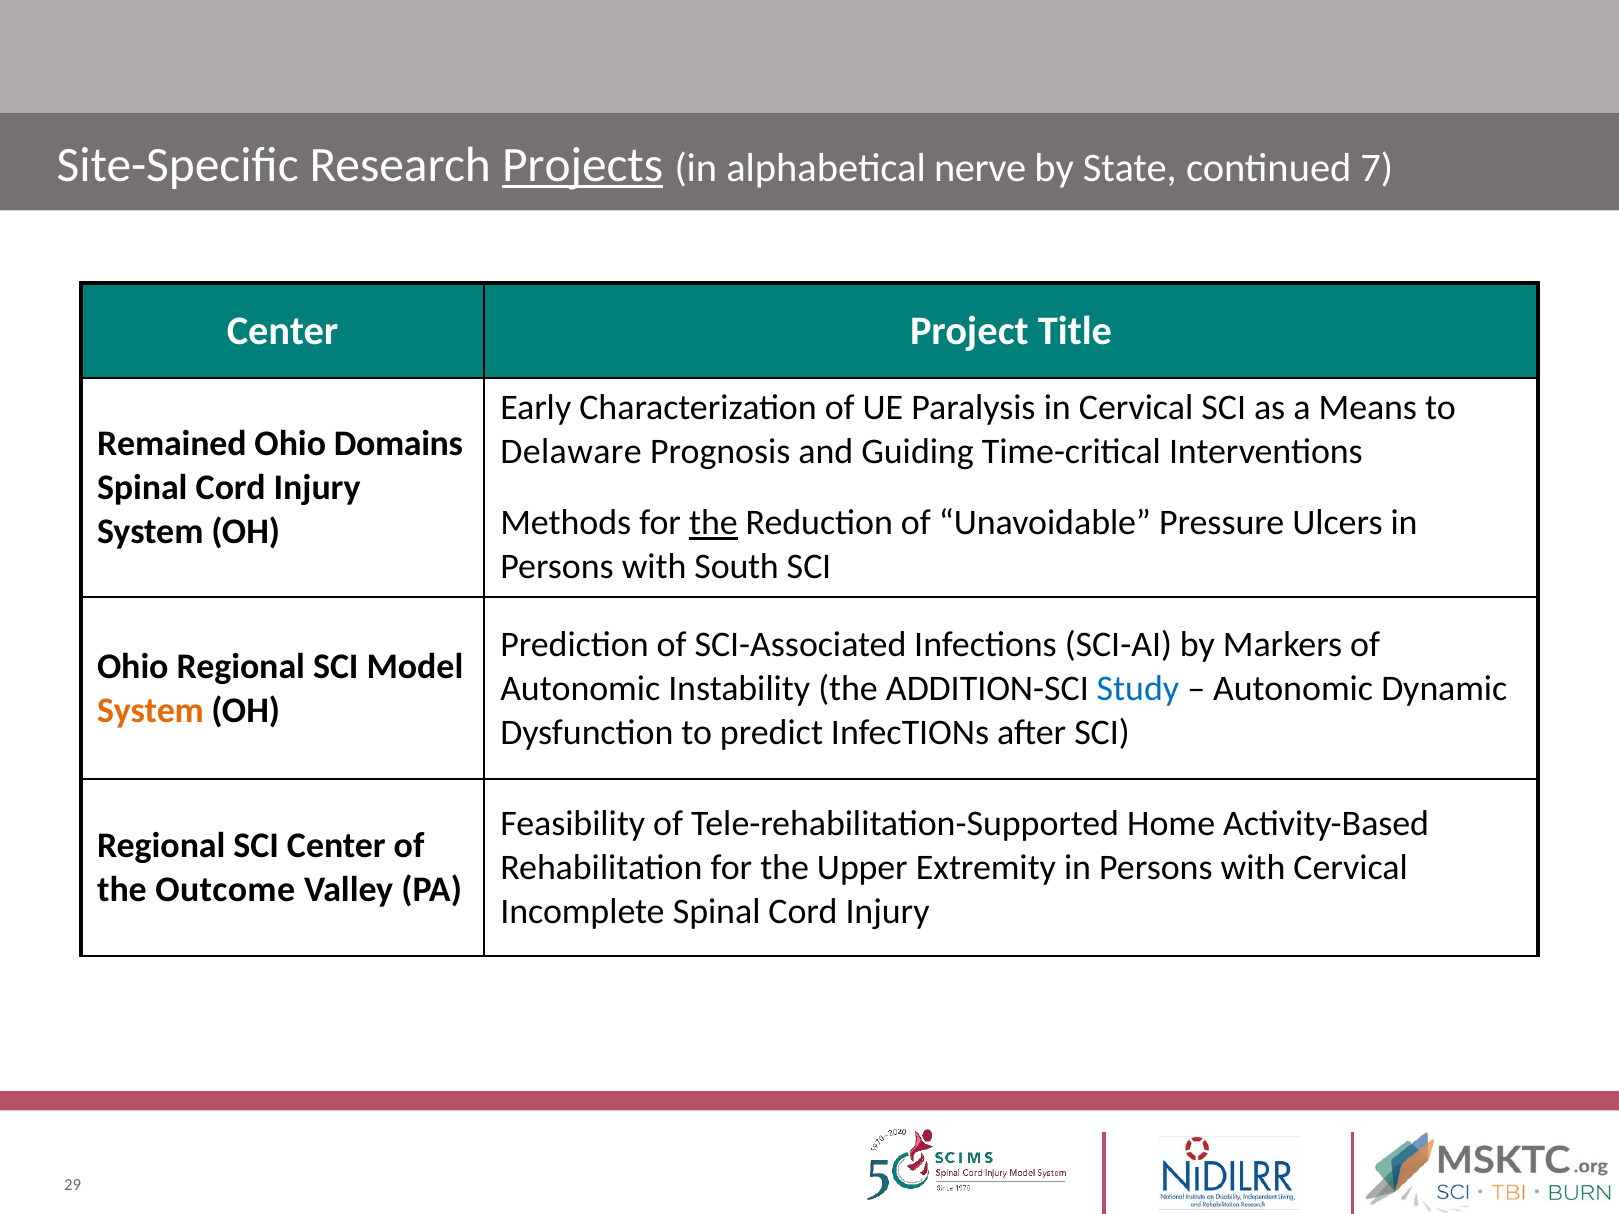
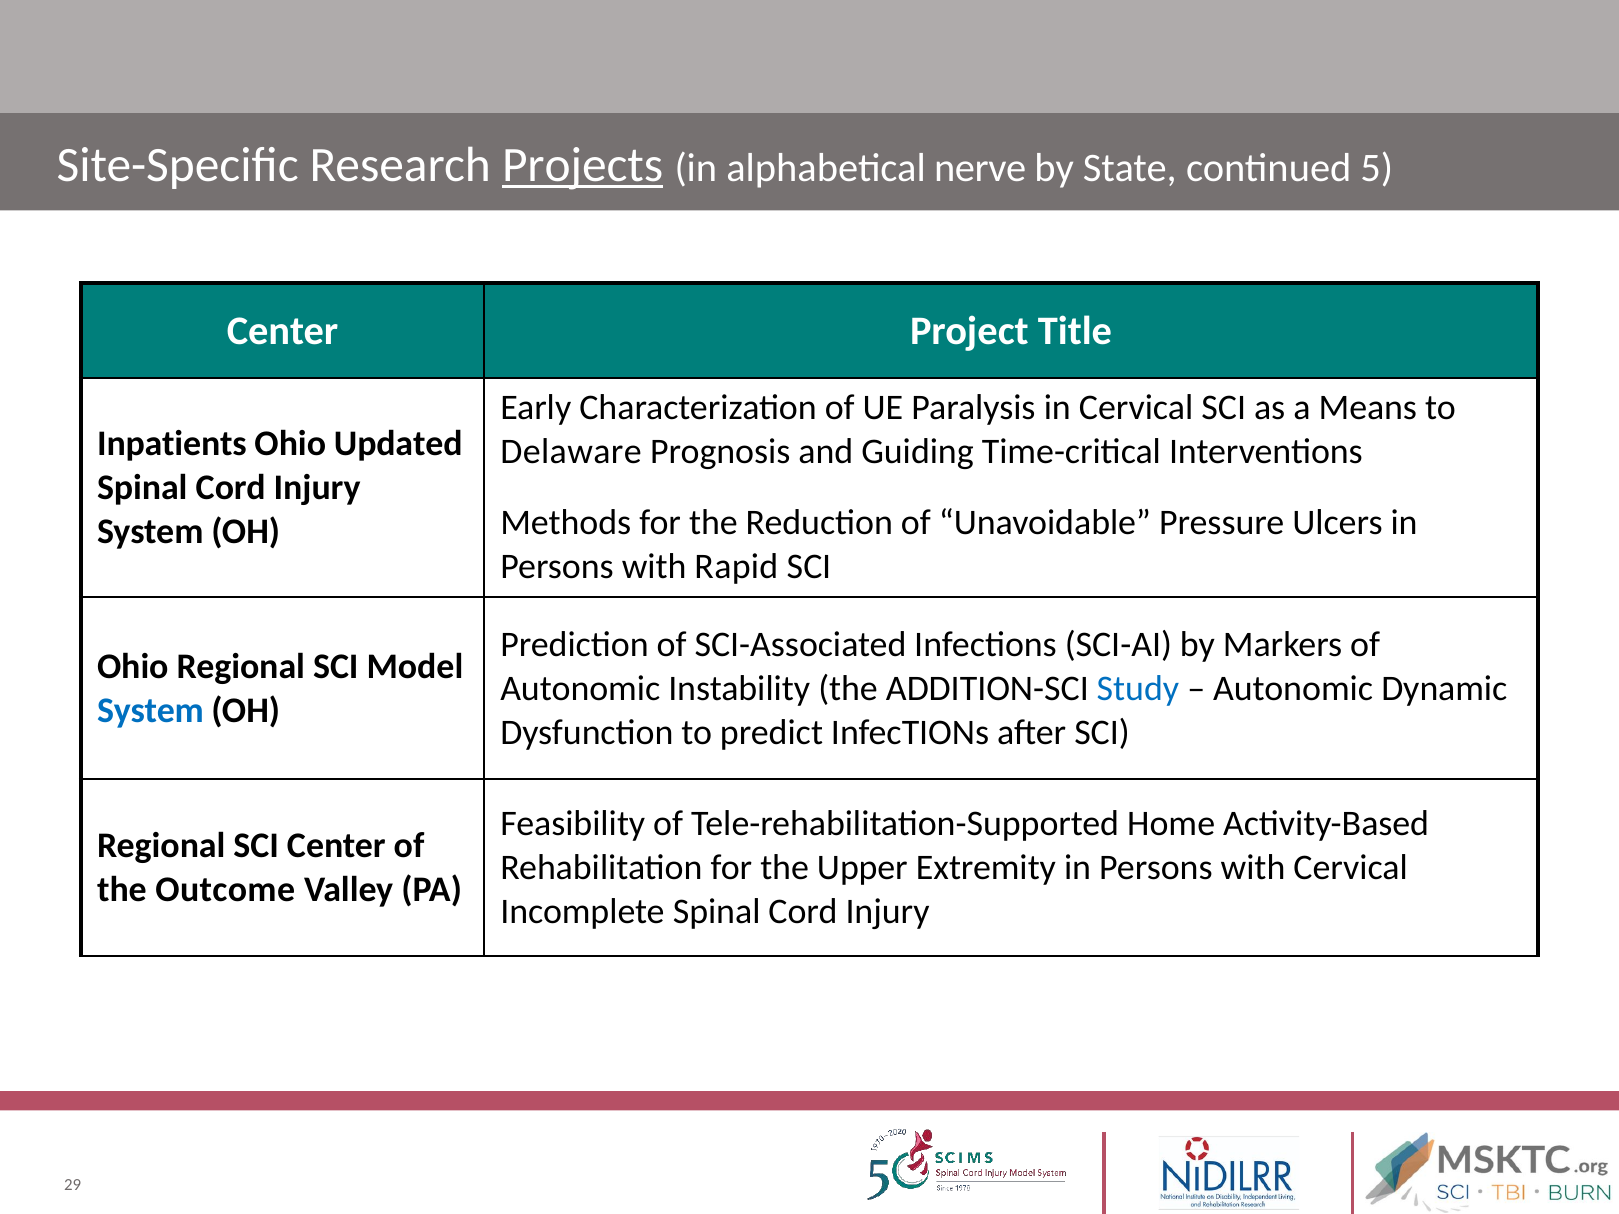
7: 7 -> 5 (1377, 168)
Remained: Remained -> Inpatients (172, 444)
Domains: Domains -> Updated (398, 444)
the underline: present -> none (713, 523)
South: South -> Rapid (736, 567)
System colour: orange -> blue (150, 711)
